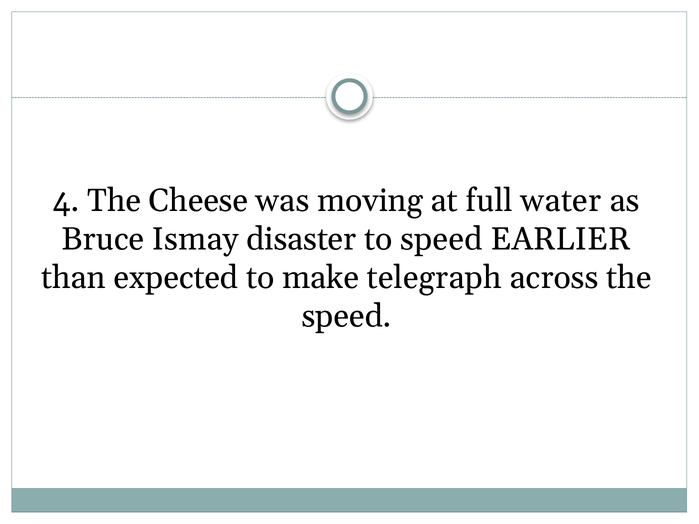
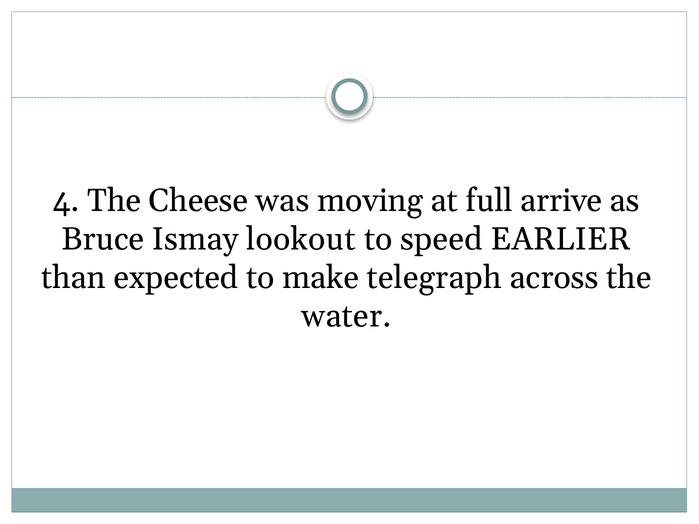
water: water -> arrive (561, 201)
disaster: disaster -> lookout (301, 239)
speed: speed -> water (346, 316)
